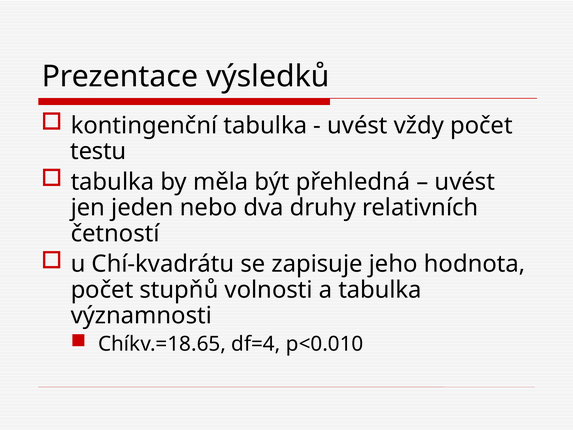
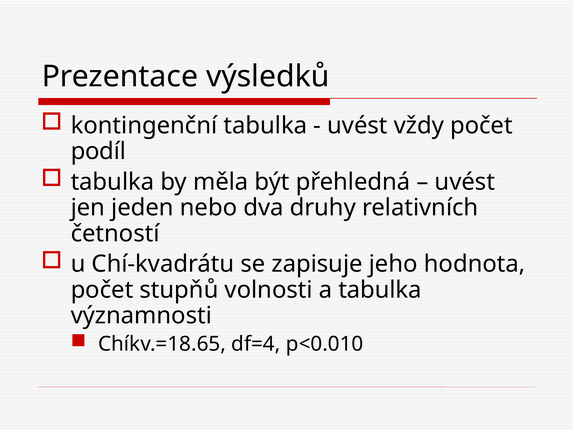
testu: testu -> podíl (98, 151)
